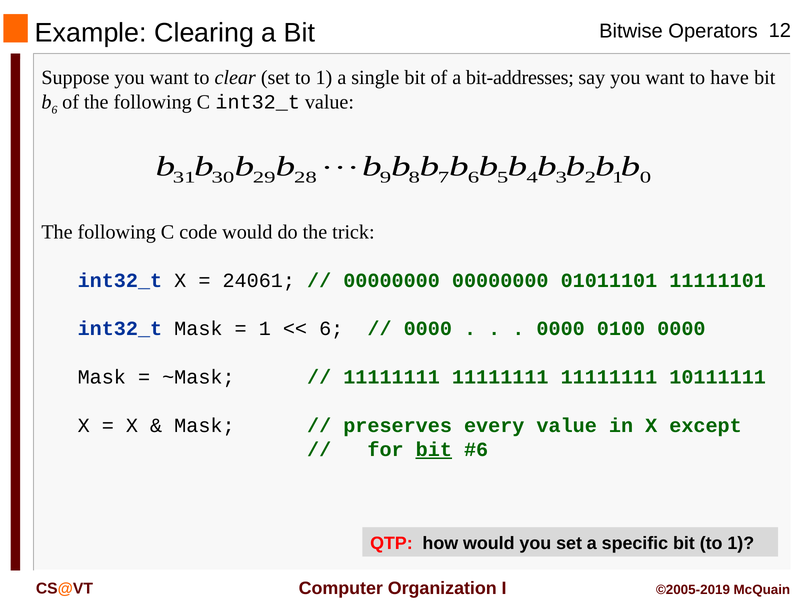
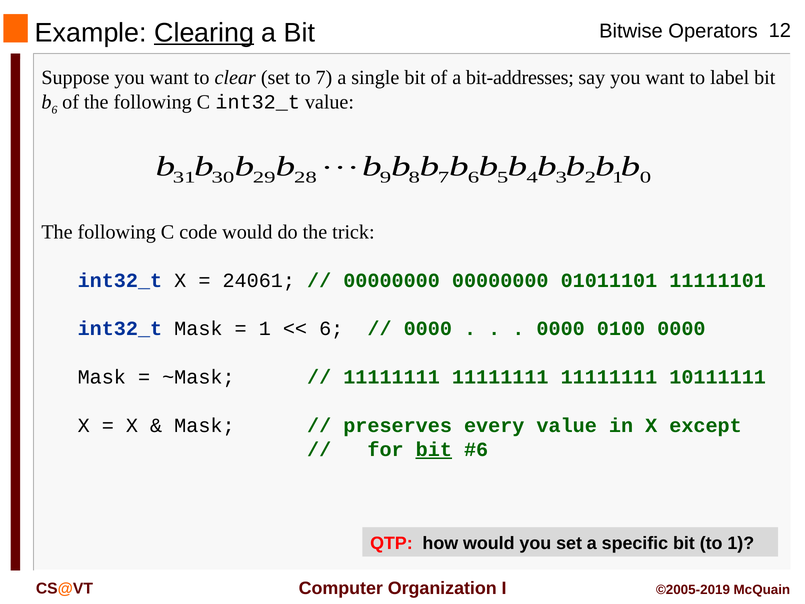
Clearing underline: none -> present (204, 33)
set to 1: 1 -> 7 (324, 78)
have: have -> label (730, 78)
